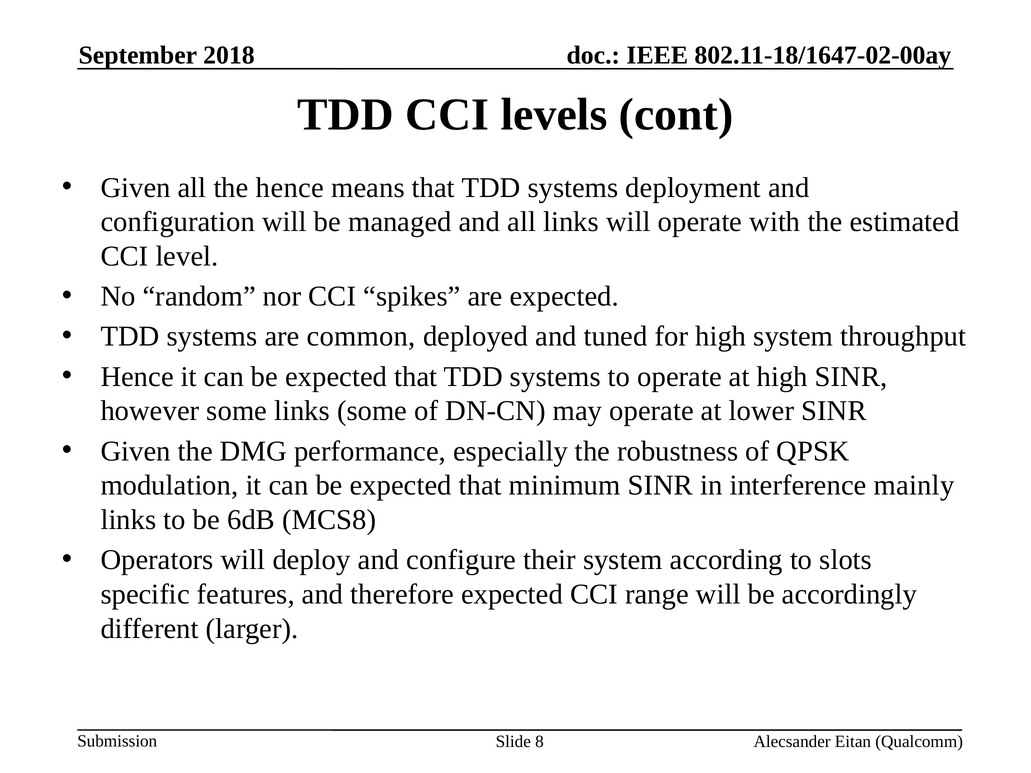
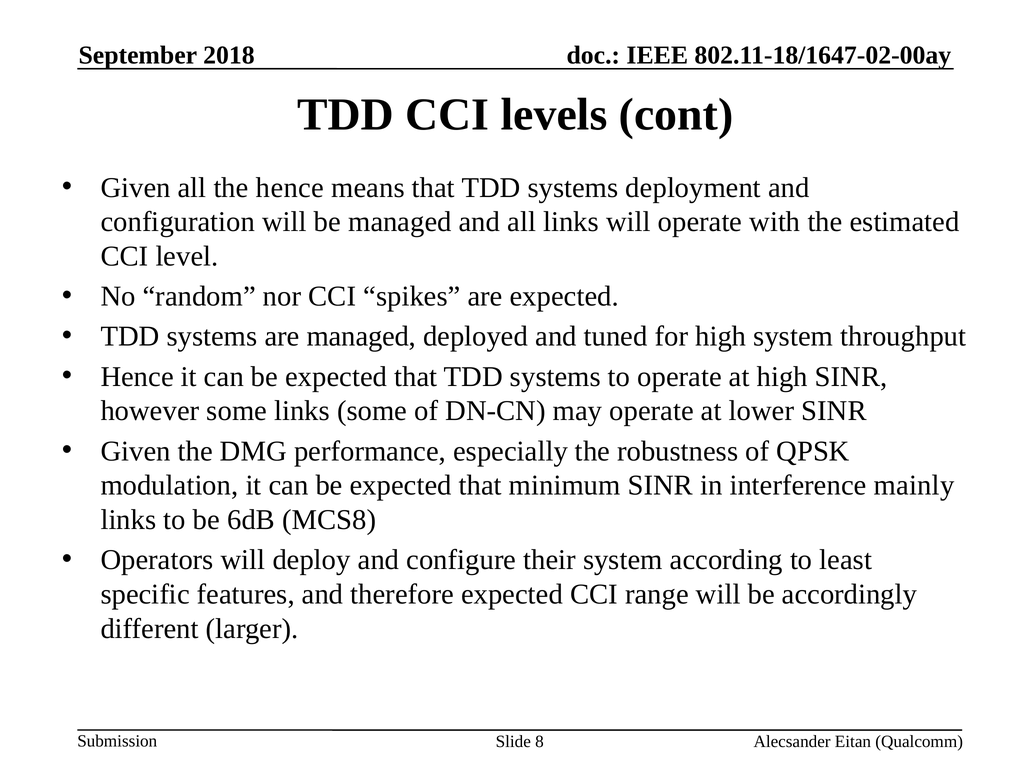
are common: common -> managed (361, 337)
slots: slots -> least (846, 560)
